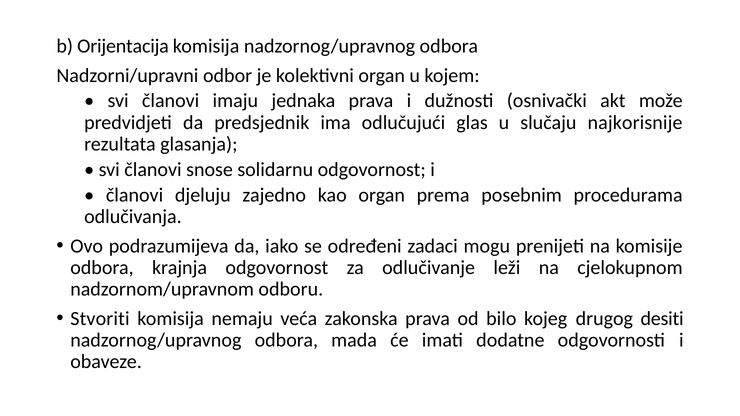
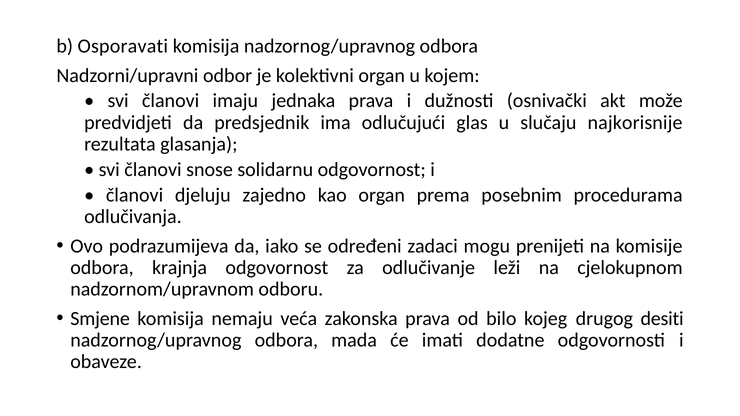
Orijentacija: Orijentacija -> Osporavati (123, 46)
Stvoriti: Stvoriti -> Smjene (100, 319)
